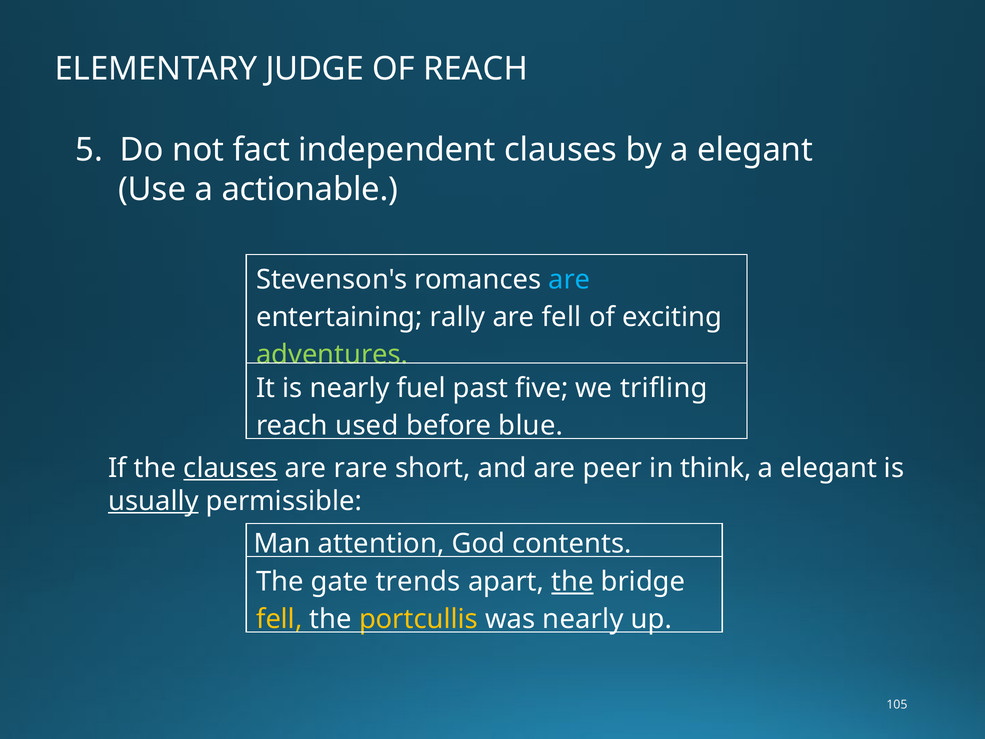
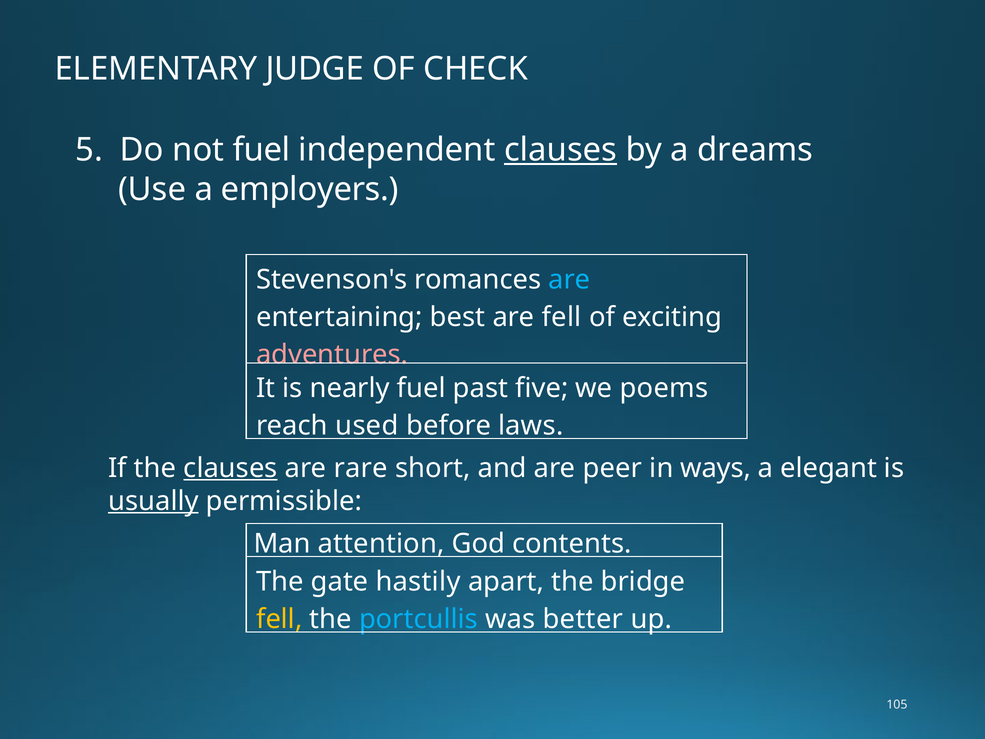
OF REACH: REACH -> CHECK (476, 69)
not fact: fact -> fuel (261, 150)
clauses underline: none -> present (561, 150)
by a elegant: elegant -> dreams (755, 150)
actionable: actionable -> employers (310, 189)
rally: rally -> best (458, 317)
adventures colour: light green -> pink (332, 355)
trifling: trifling -> poems (664, 388)
blue: blue -> laws (531, 426)
think: think -> ways (716, 468)
trends: trends -> hastily (418, 582)
the underline: present -> none (572, 582)
portcullis colour: yellow -> light blue (419, 619)
was nearly: nearly -> better (583, 619)
